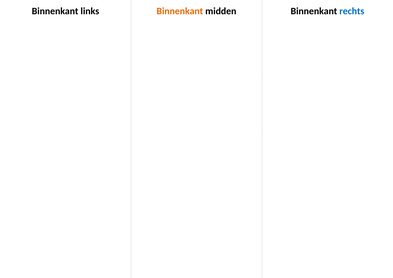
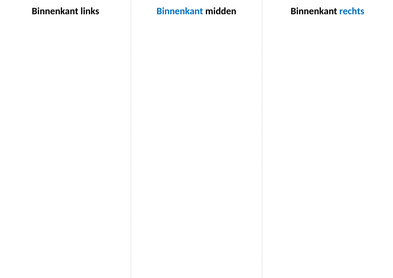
Binnenkant colour: orange -> blue (180, 11)
